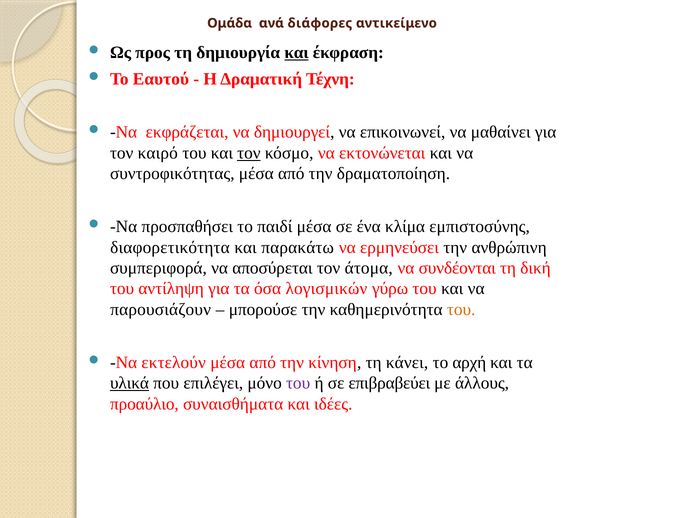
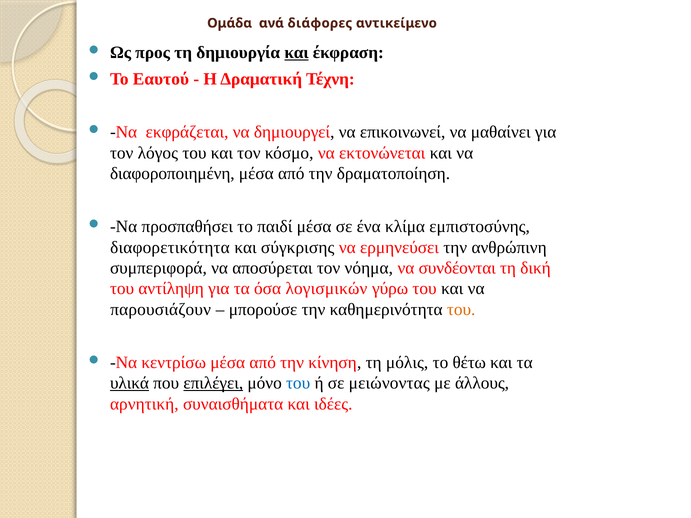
καιρό: καιρό -> λόγος (158, 153)
τον underline: present -> none (249, 153)
συντροφικότητας: συντροφικότητας -> διαφοροποιημένη (172, 174)
παρακάτω: παρακάτω -> σύγκρισης (298, 247)
άτομα: άτομα -> νόημα (369, 268)
εκτελούν: εκτελούν -> κεντρίσω (174, 363)
κάνει: κάνει -> μόλις (407, 363)
αρχή: αρχή -> θέτω (469, 363)
επιλέγει underline: none -> present (213, 383)
του colour: purple -> blue (298, 383)
επιβραβεύει: επιβραβεύει -> μειώνοντας (389, 383)
προαύλιο: προαύλιο -> αρνητική (144, 404)
